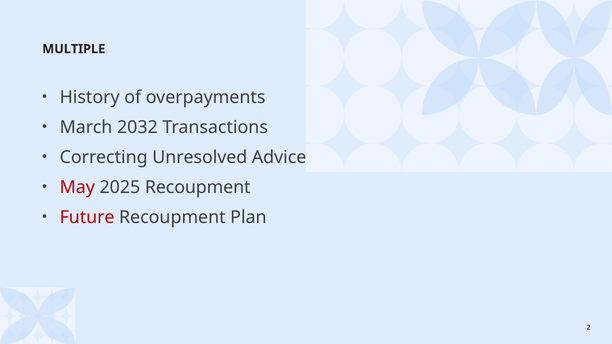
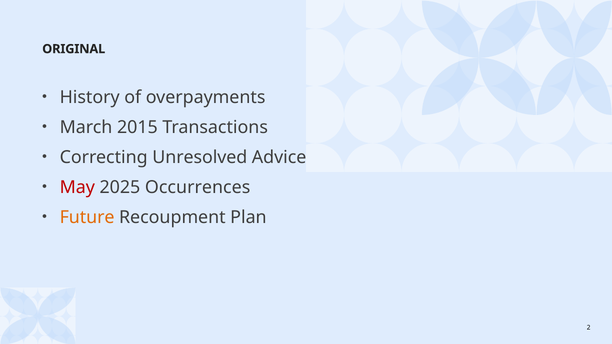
MULTIPLE: MULTIPLE -> ORIGINAL (74, 49)
2032: 2032 -> 2015 (137, 128)
2025 Recoupment: Recoupment -> Occurrences (198, 188)
Future colour: red -> orange (87, 218)
